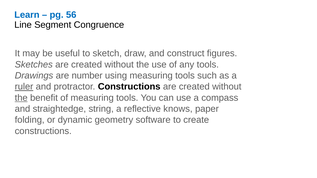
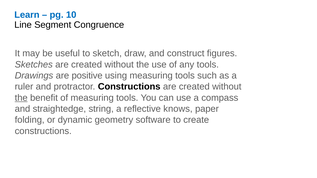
56: 56 -> 10 (71, 15)
number: number -> positive (87, 76)
ruler underline: present -> none (24, 87)
